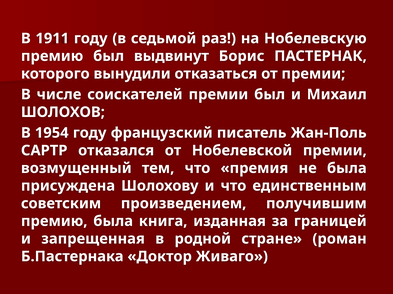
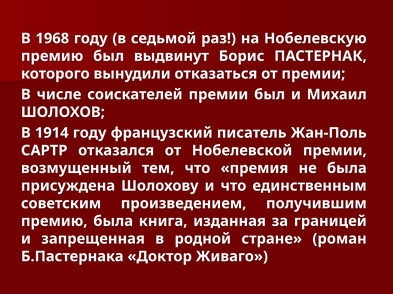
1911: 1911 -> 1968 (52, 39)
1954: 1954 -> 1914 (52, 133)
